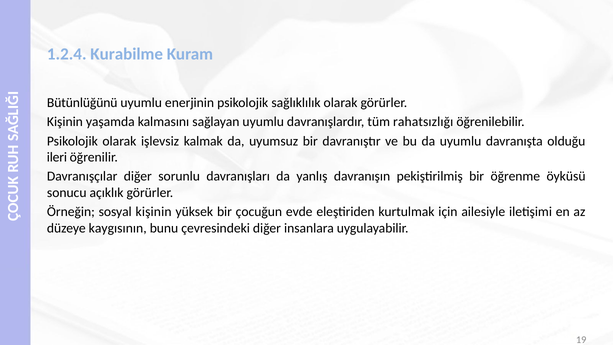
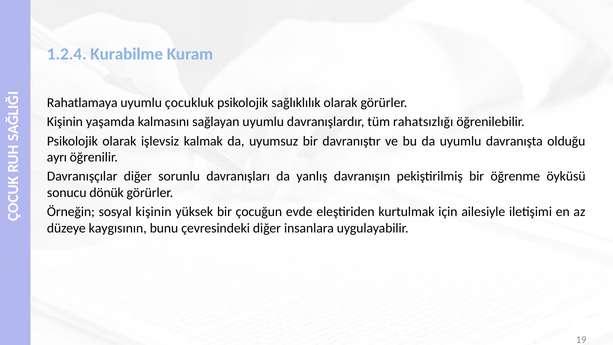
Bütünlüğünü: Bütünlüğünü -> Rahatlamaya (82, 103)
enerjinin: enerjinin -> çocukluk (190, 103)
ileri: ileri -> ayrı (57, 157)
açıklık: açıklık -> dönük (107, 193)
